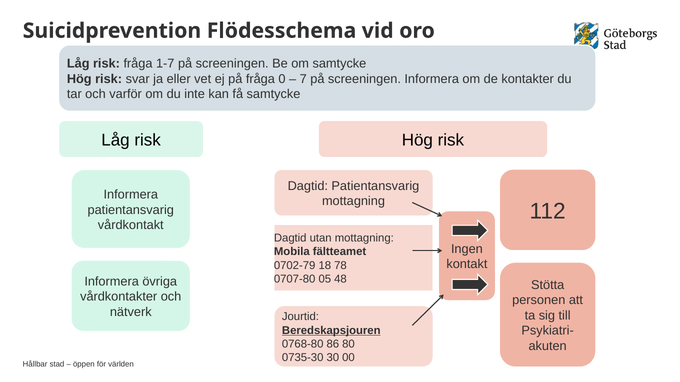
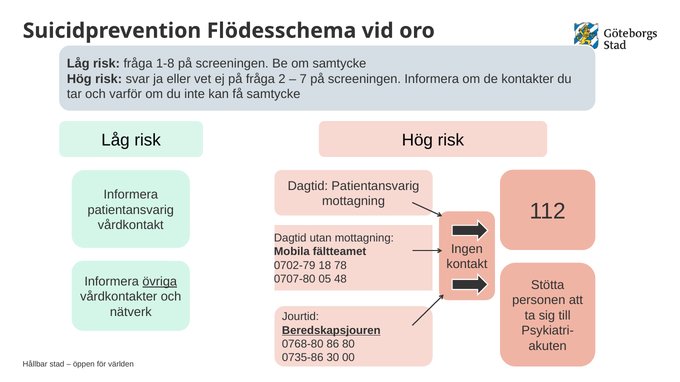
1-7: 1-7 -> 1-8 (165, 64)
0: 0 -> 2 (282, 79)
övriga underline: none -> present (160, 282)
0735-30: 0735-30 -> 0735-86 (303, 358)
